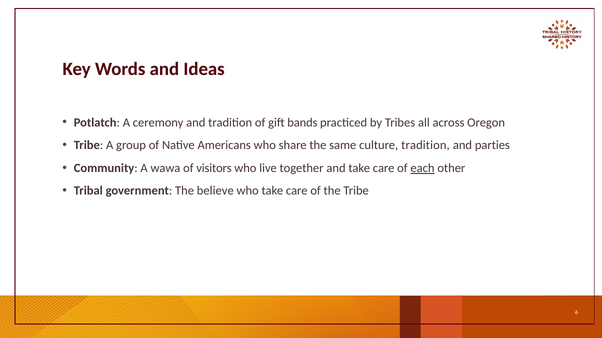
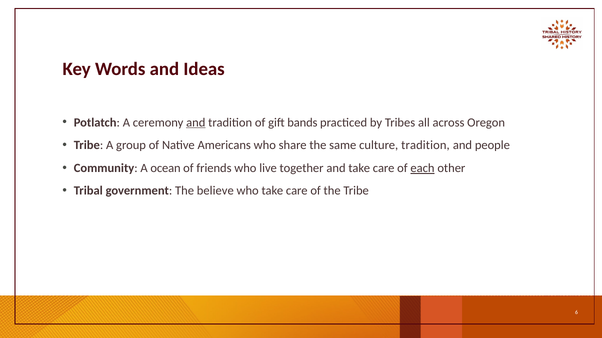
and underline: none -> present (196, 123)
parties: parties -> people (492, 146)
wawa: wawa -> ocean (166, 168)
visitors: visitors -> friends (214, 168)
